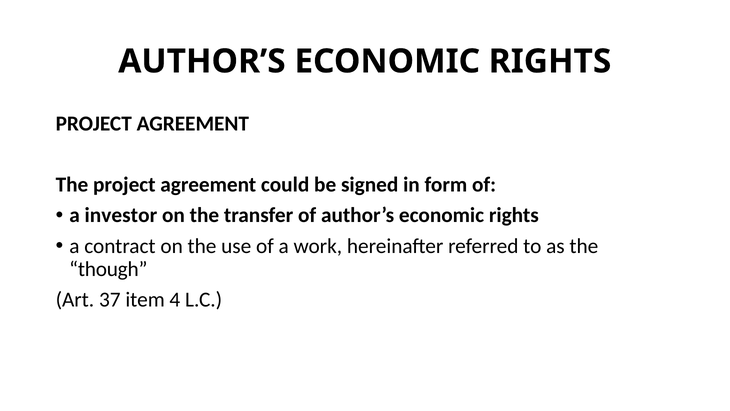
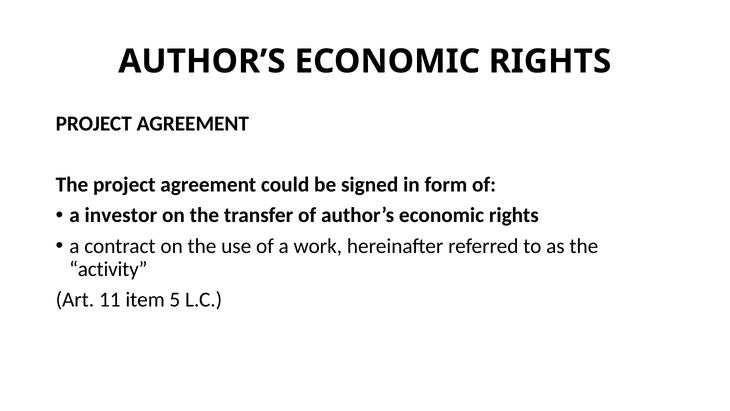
though: though -> activity (108, 269)
37: 37 -> 11 (110, 299)
4: 4 -> 5 (175, 299)
